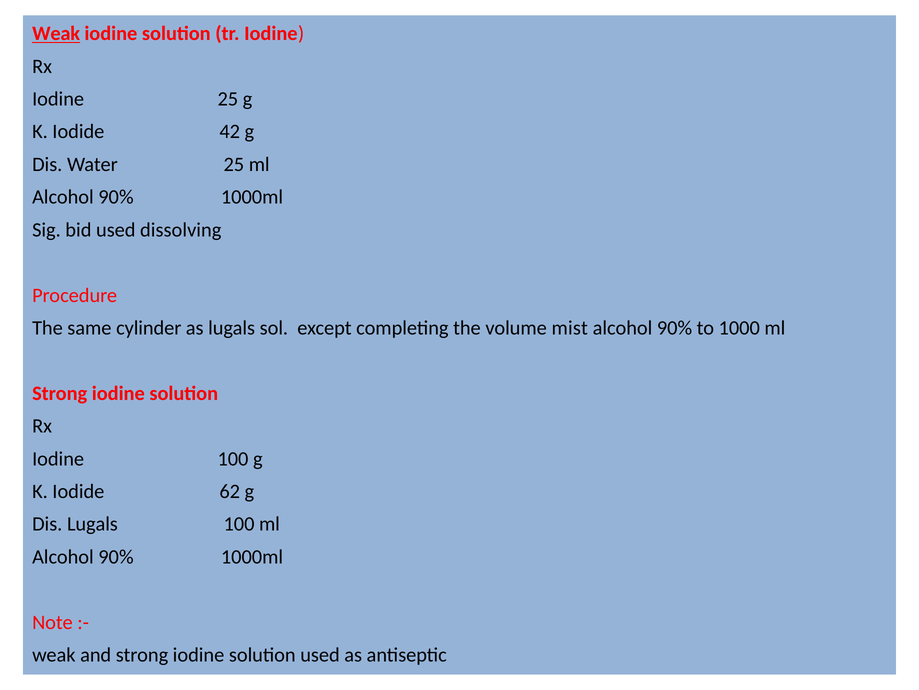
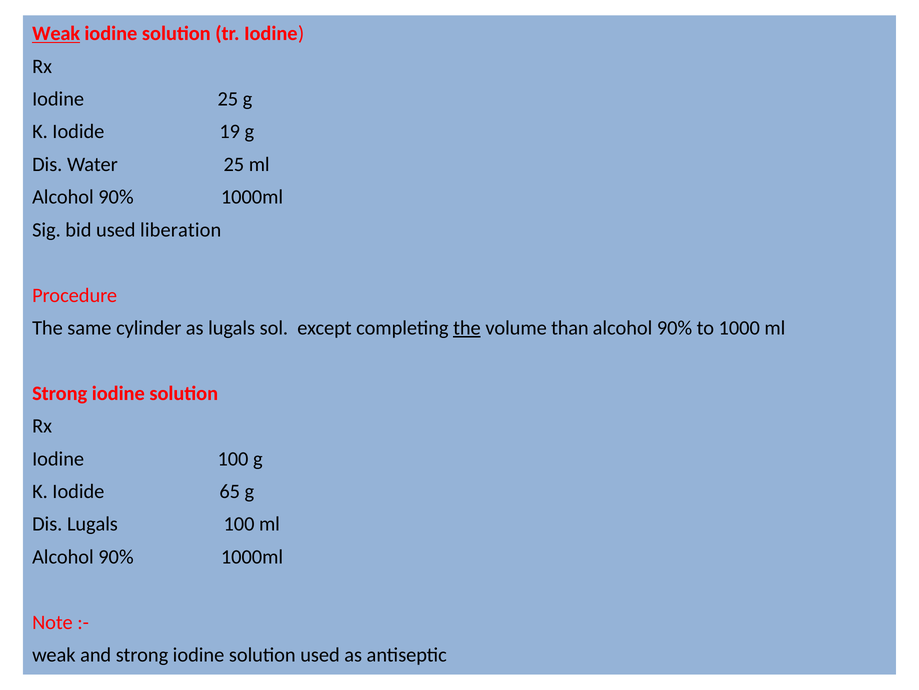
42: 42 -> 19 (230, 132)
dissolving: dissolving -> liberation (181, 230)
the underline: none -> present (467, 328)
mist: mist -> than (570, 328)
62: 62 -> 65 (230, 491)
